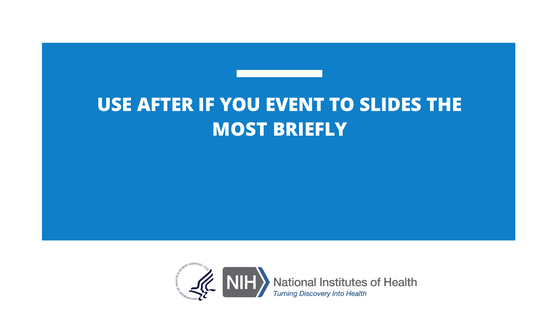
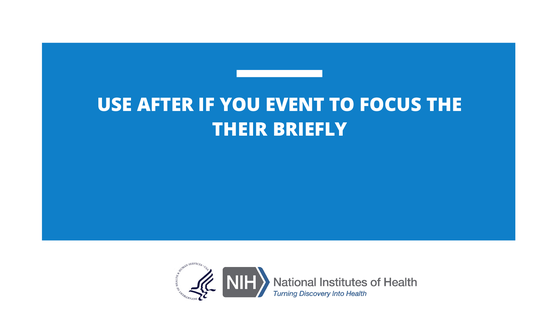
SLIDES: SLIDES -> FOCUS (390, 105)
MOST: MOST -> THEIR (240, 130)
